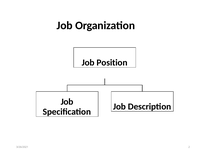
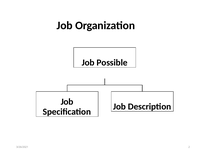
Position: Position -> Possible (112, 63)
